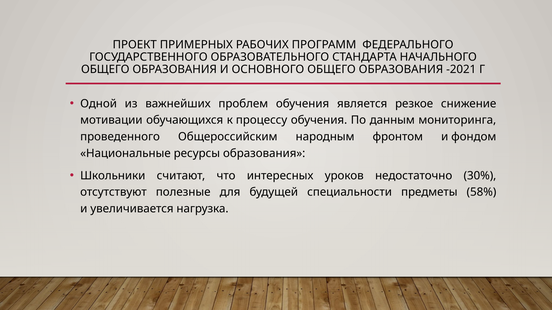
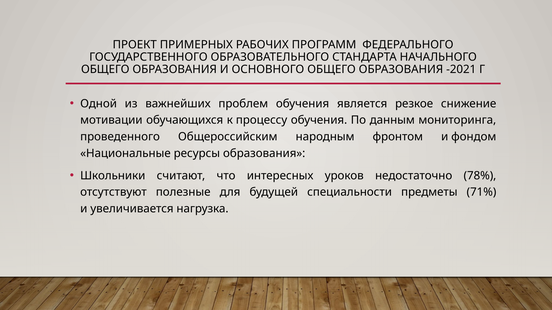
30%: 30% -> 78% (480, 176)
58%: 58% -> 71% (481, 192)
